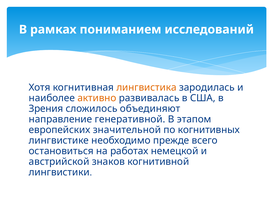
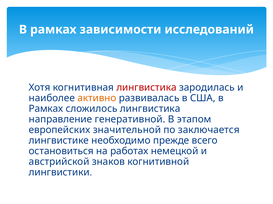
пониманием: пониманием -> зависимости (120, 30)
лингвистика colour: orange -> red (146, 88)
Зрения: Зрения -> Рамках (46, 109)
сложилось объединяют: объединяют -> лингвистика (150, 109)
когнитивных: когнитивных -> заключается (209, 130)
